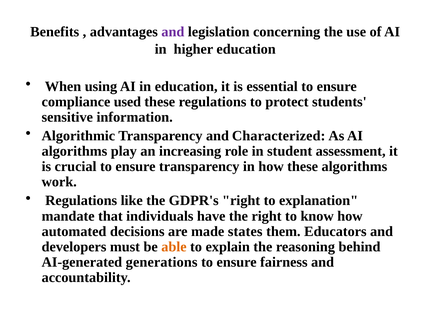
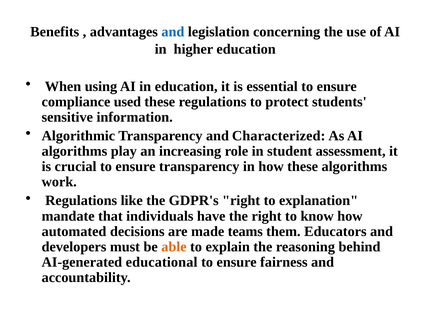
and colour: purple -> blue (173, 32)
states: states -> teams (245, 232)
generations: generations -> educational (162, 262)
